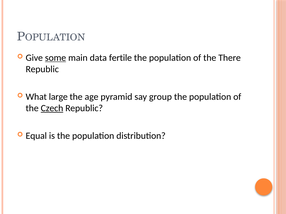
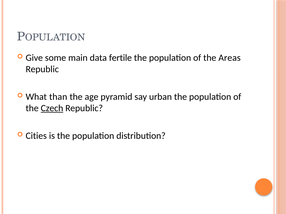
some underline: present -> none (56, 58)
There: There -> Areas (230, 58)
large: large -> than (58, 97)
group: group -> urban (160, 97)
Equal: Equal -> Cities (36, 136)
